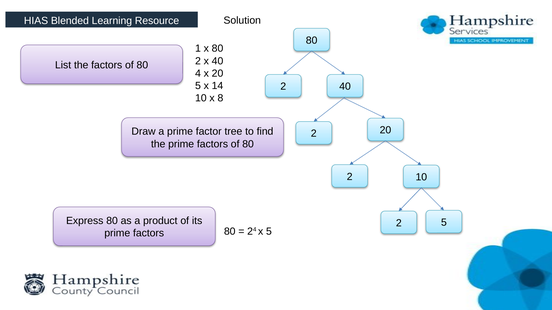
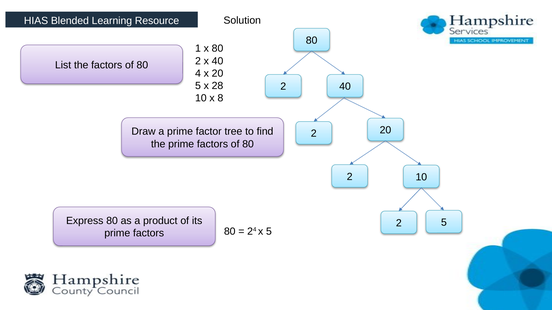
14: 14 -> 28 (217, 86)
